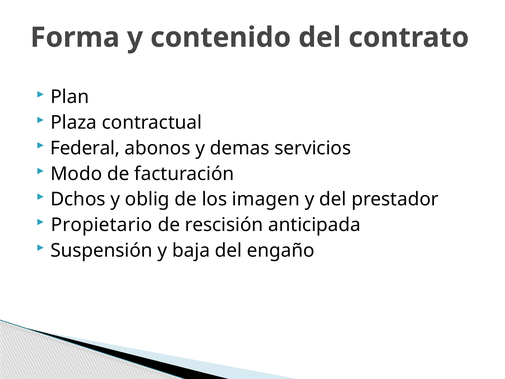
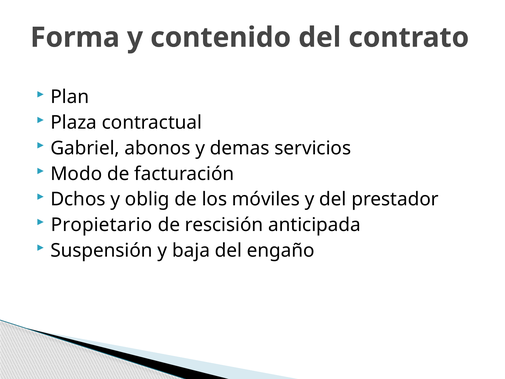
Federal: Federal -> Gabriel (85, 148)
imagen: imagen -> móviles (266, 199)
